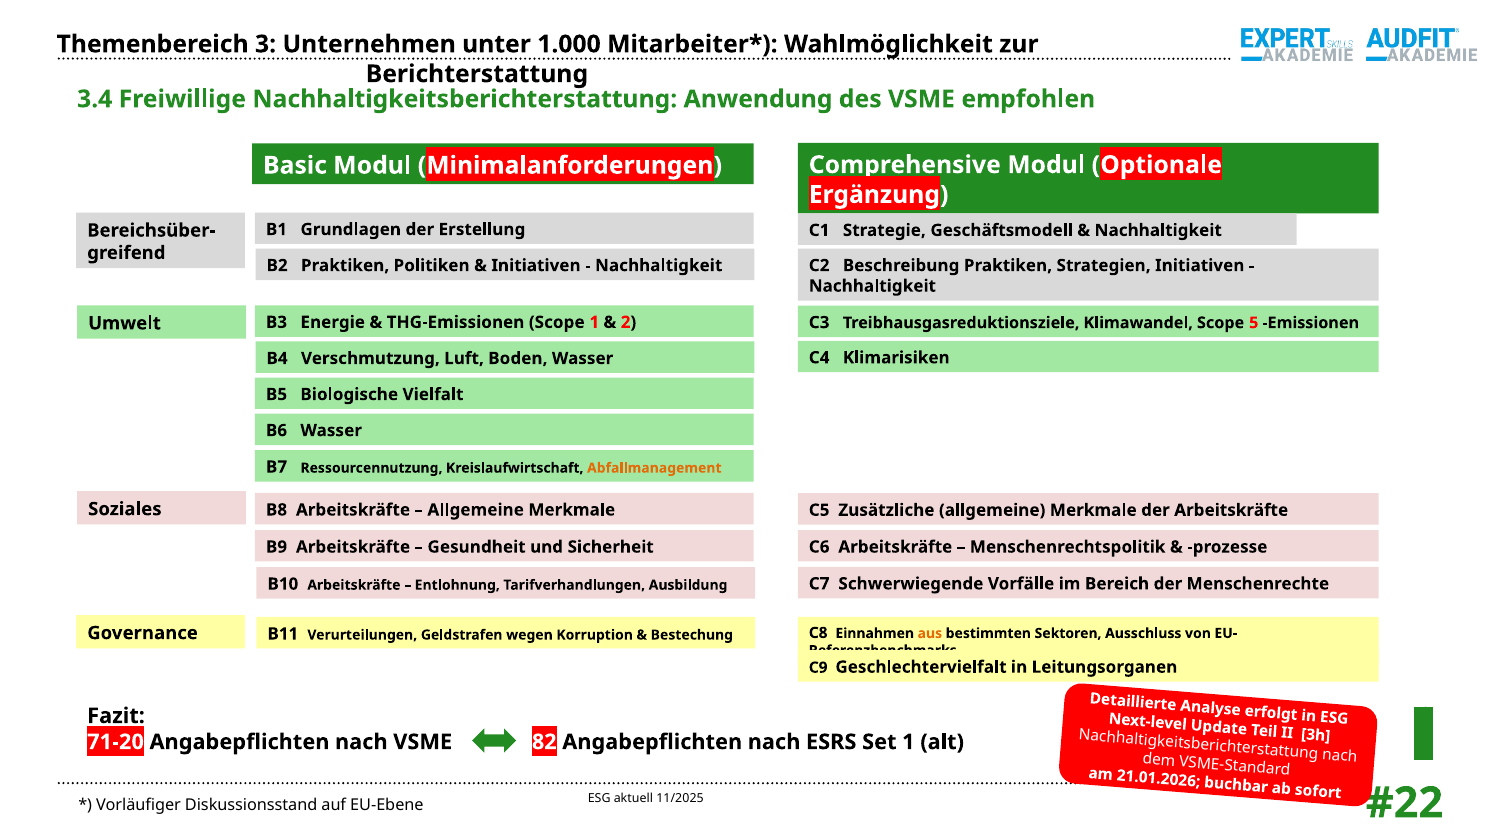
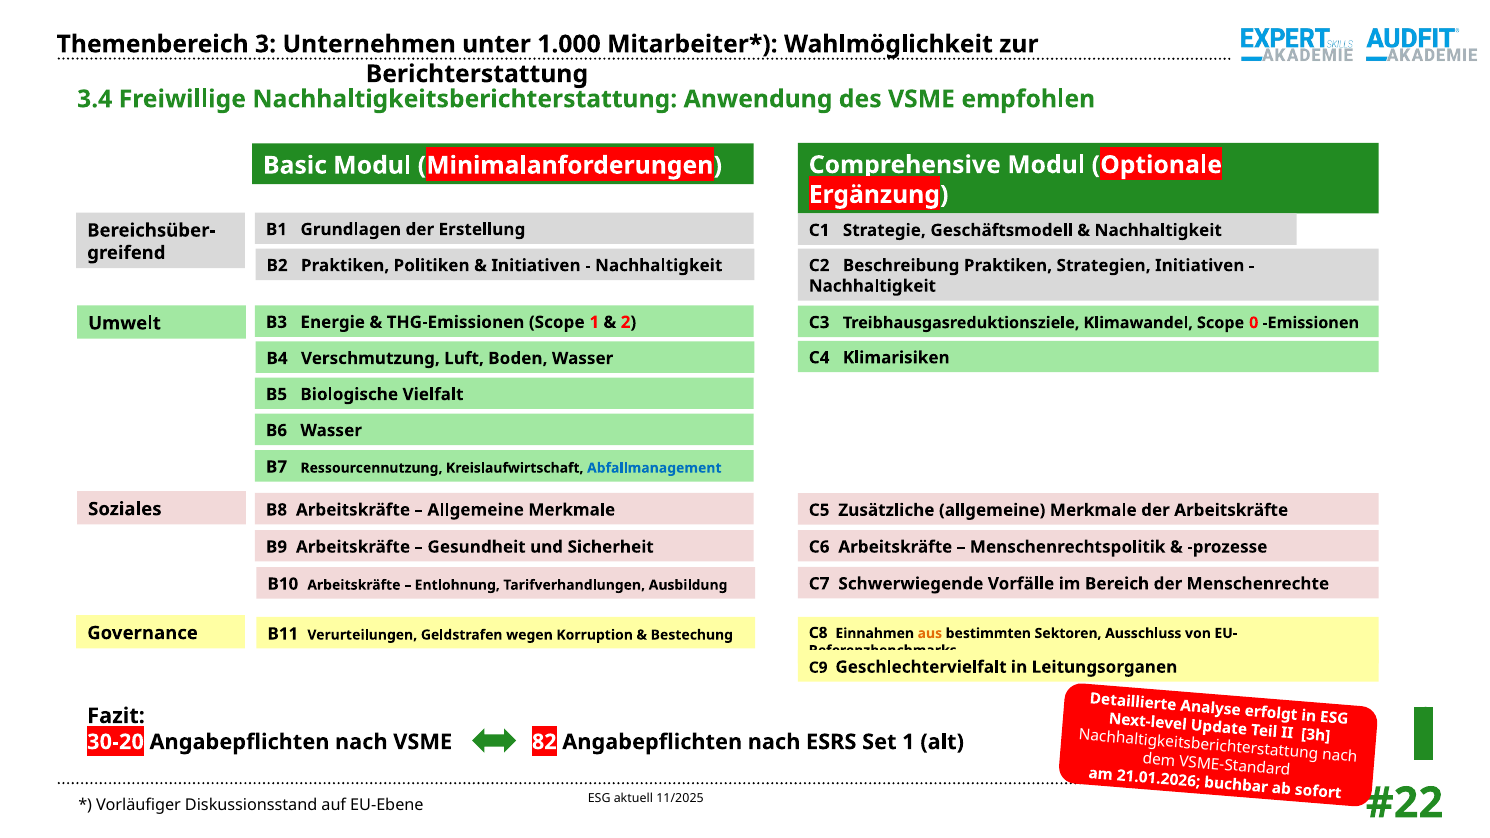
Scope 5: 5 -> 0 (1254, 323)
Abfallmanagement colour: orange -> blue (654, 468)
71-20: 71-20 -> 30-20 (116, 742)
